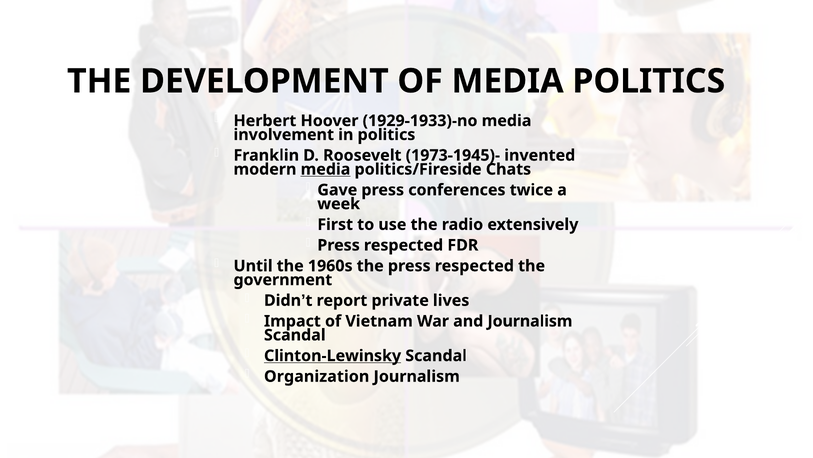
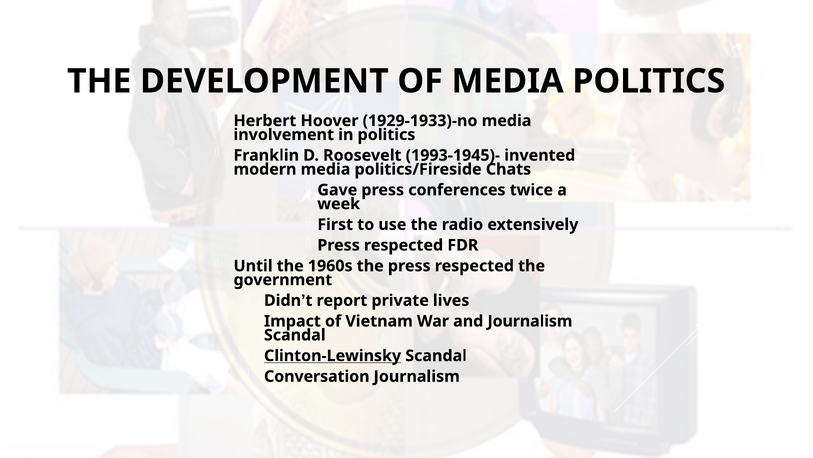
1973-1945)-: 1973-1945)- -> 1993-1945)- (453, 155)
media underline: present -> none (325, 169)
Organization: Organization -> Conversation (317, 376)
